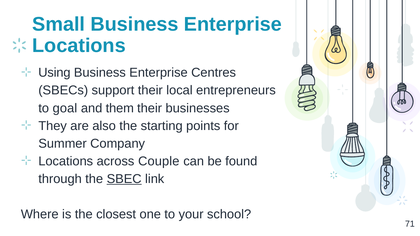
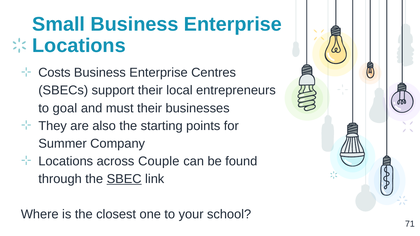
Using: Using -> Costs (54, 73)
them: them -> must (120, 108)
